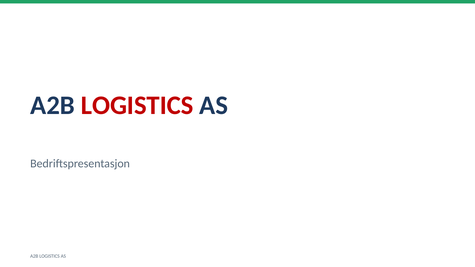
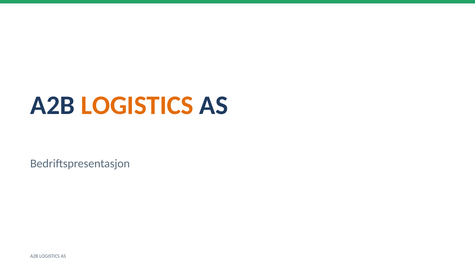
LOGISTICS colour: red -> orange (137, 105)
